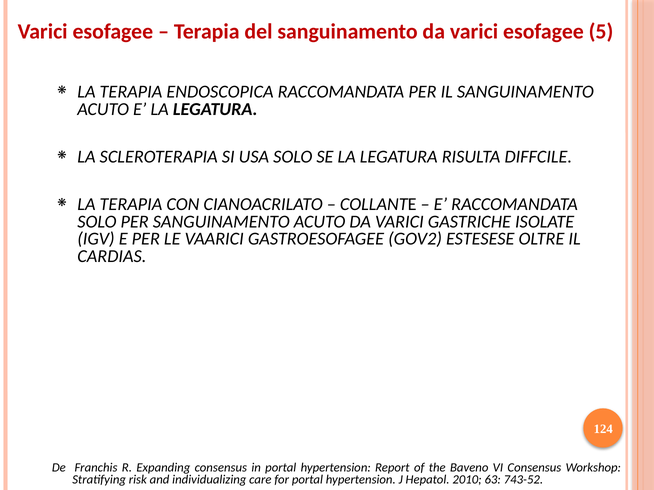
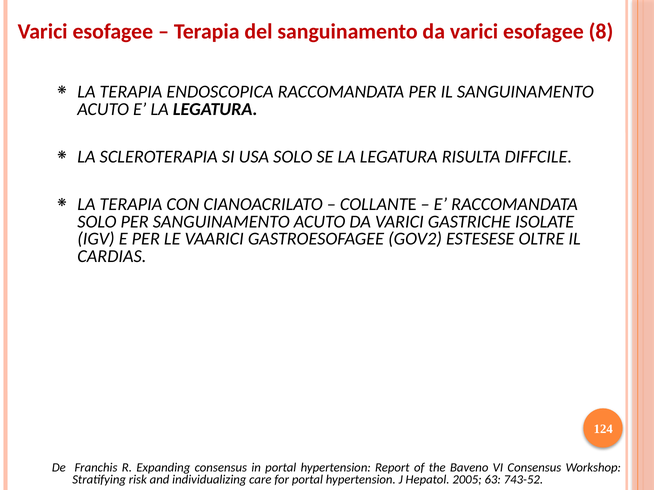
5: 5 -> 8 (601, 31)
2010: 2010 -> 2005 (467, 480)
